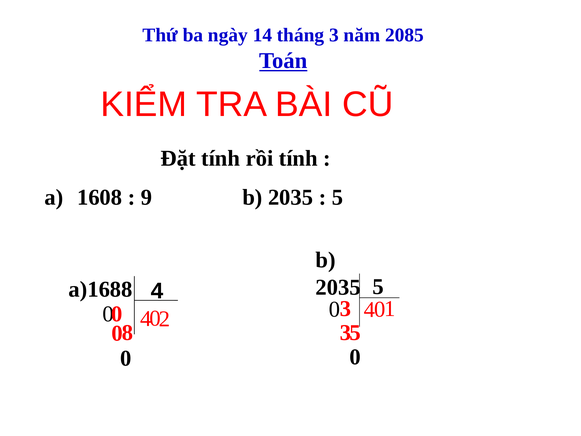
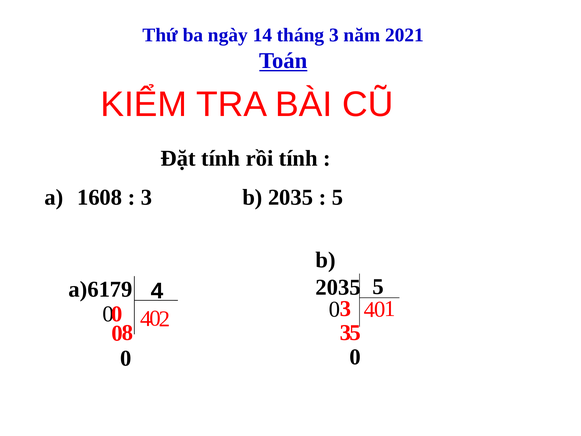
2085: 2085 -> 2021 (404, 35)
9: 9 -> 3 (147, 197)
a)1688: a)1688 -> a)6179 (101, 289)
